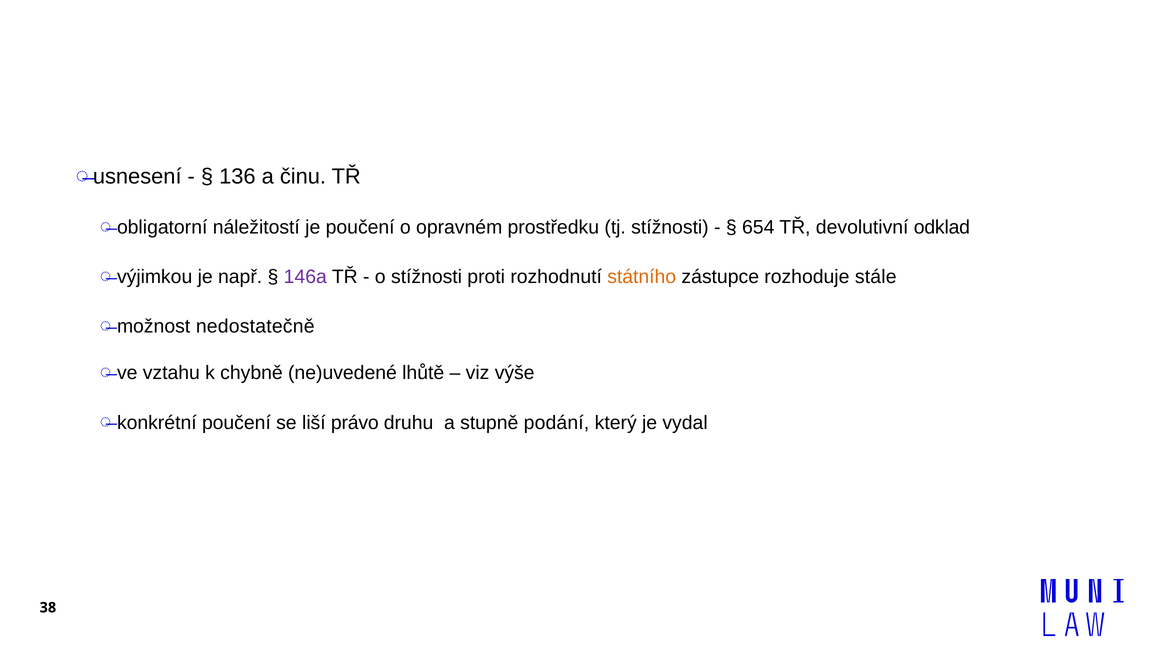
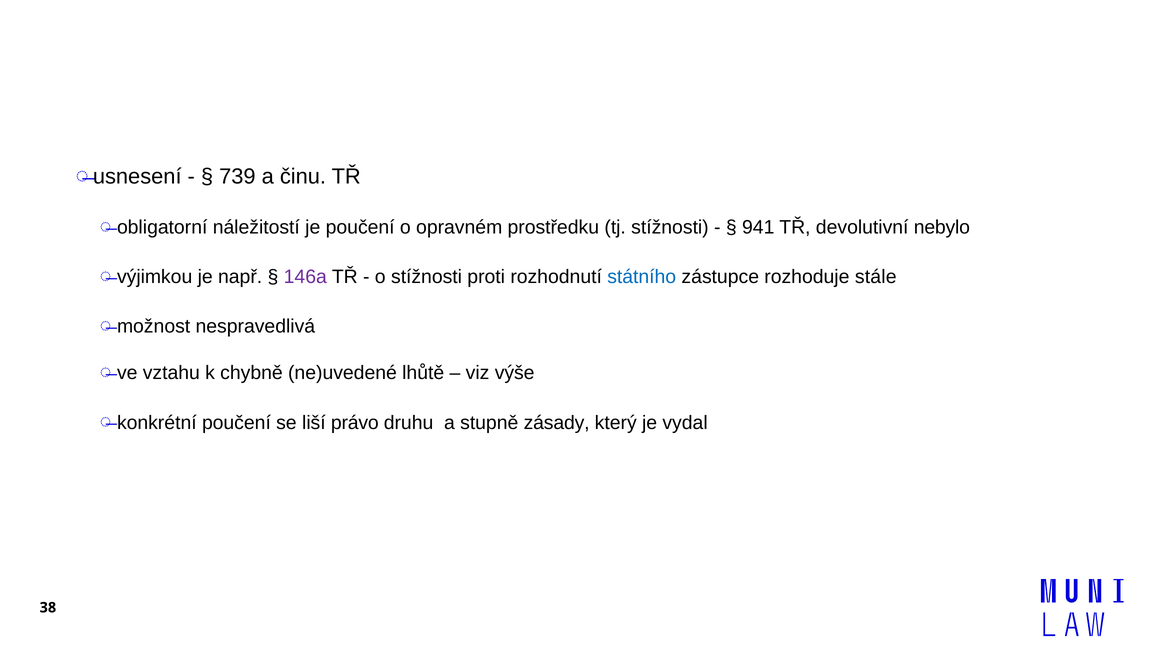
136: 136 -> 739 (237, 176)
654: 654 -> 941 (758, 227)
odklad: odklad -> nebylo (942, 227)
státního colour: orange -> blue (642, 277)
nedostatečně: nedostatečně -> nespravedlivá (255, 326)
podání: podání -> zásady (557, 423)
